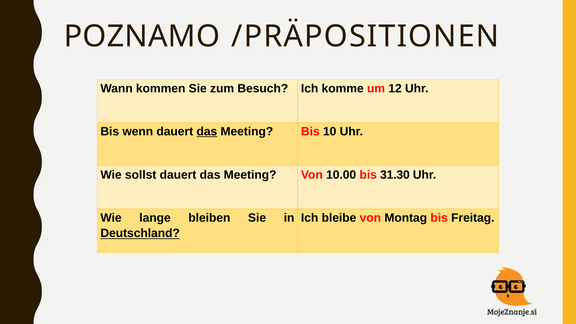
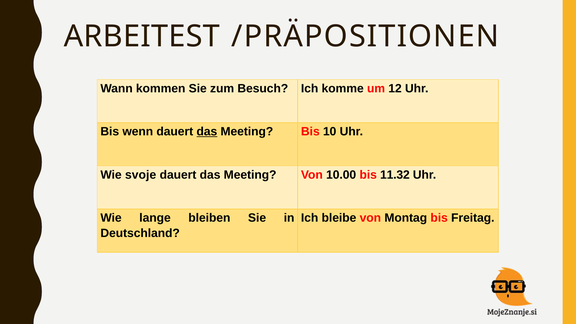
POZNAMO: POZNAMO -> ARBEITEST (142, 37)
sollst: sollst -> svoje (141, 175)
31.30: 31.30 -> 11.32 (395, 175)
Deutschland underline: present -> none (140, 233)
